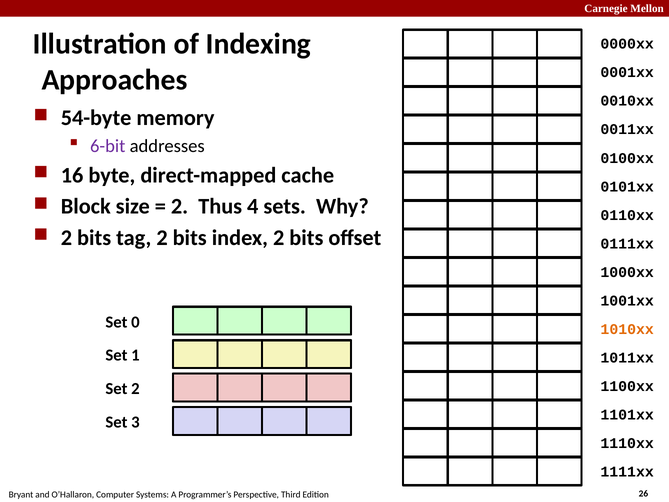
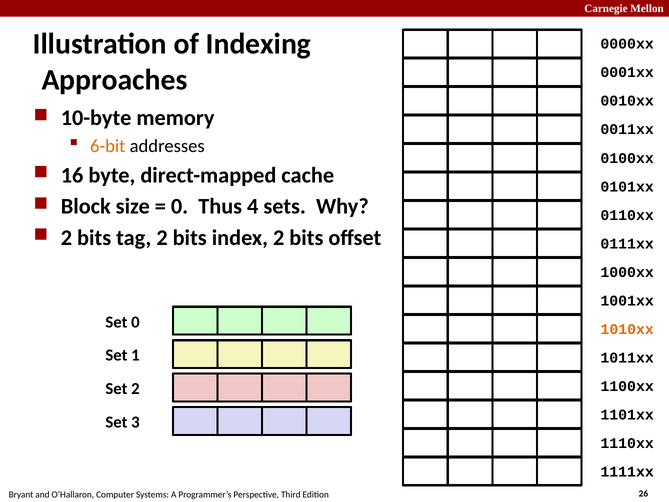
54-byte: 54-byte -> 10-byte (96, 118)
6-bit colour: purple -> orange (108, 146)
2: 2 -> 0 (180, 206)
